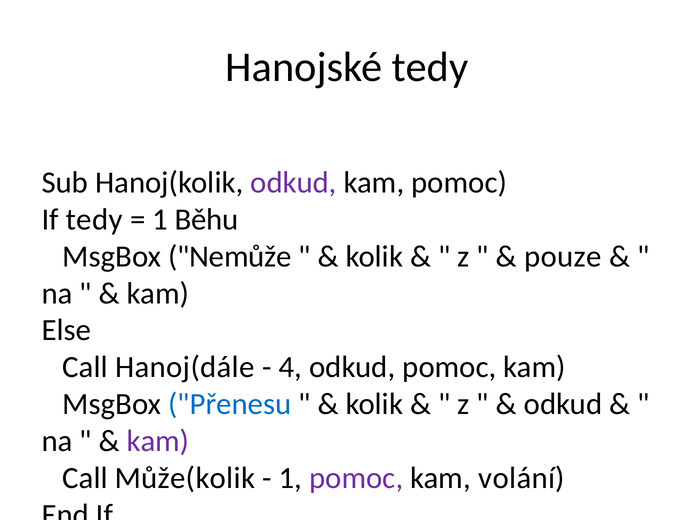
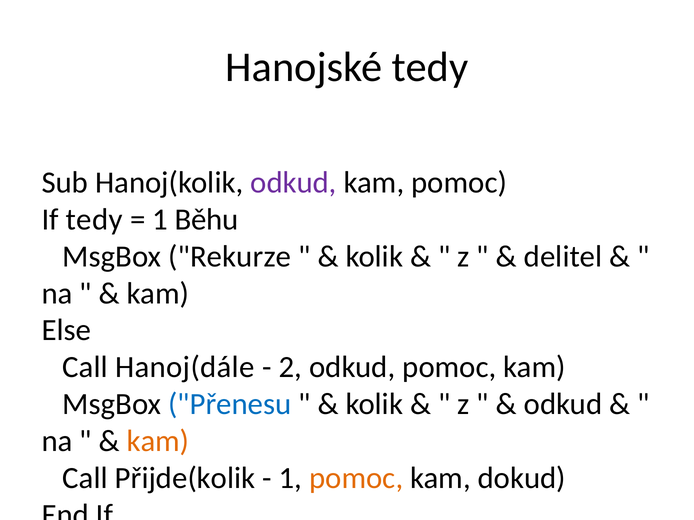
Nemůže: Nemůže -> Rekurze (230, 257)
pouze: pouze -> delitel (563, 257)
4: 4 -> 2 (290, 368)
kam colour: purple -> orange (158, 442)
Může(kolik: Může(kolik -> Přijde(kolik (185, 479)
pomoc colour: purple -> orange (356, 479)
volání: volání -> dokud (522, 479)
